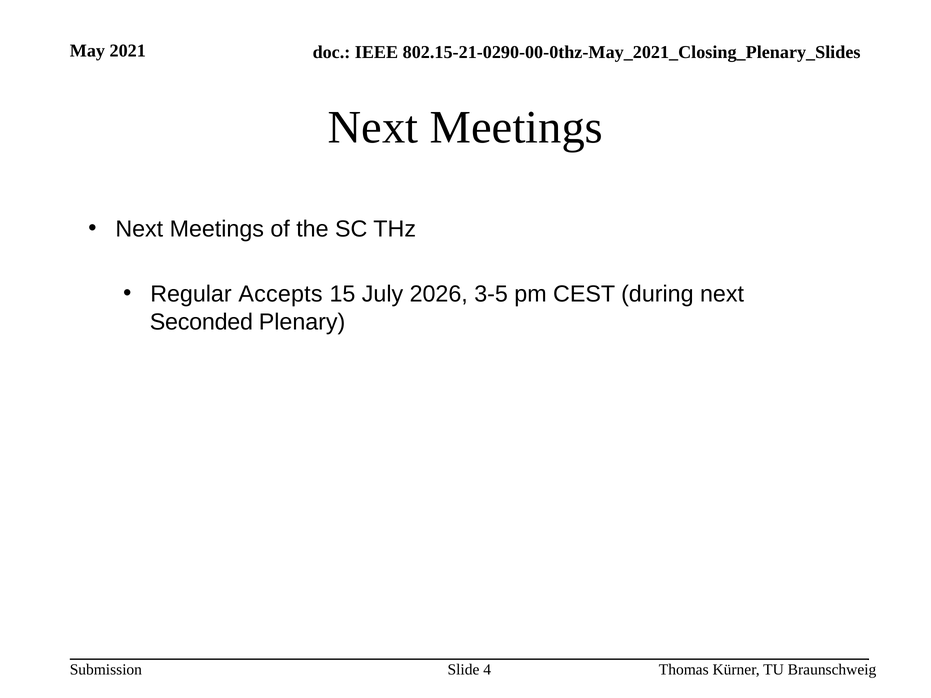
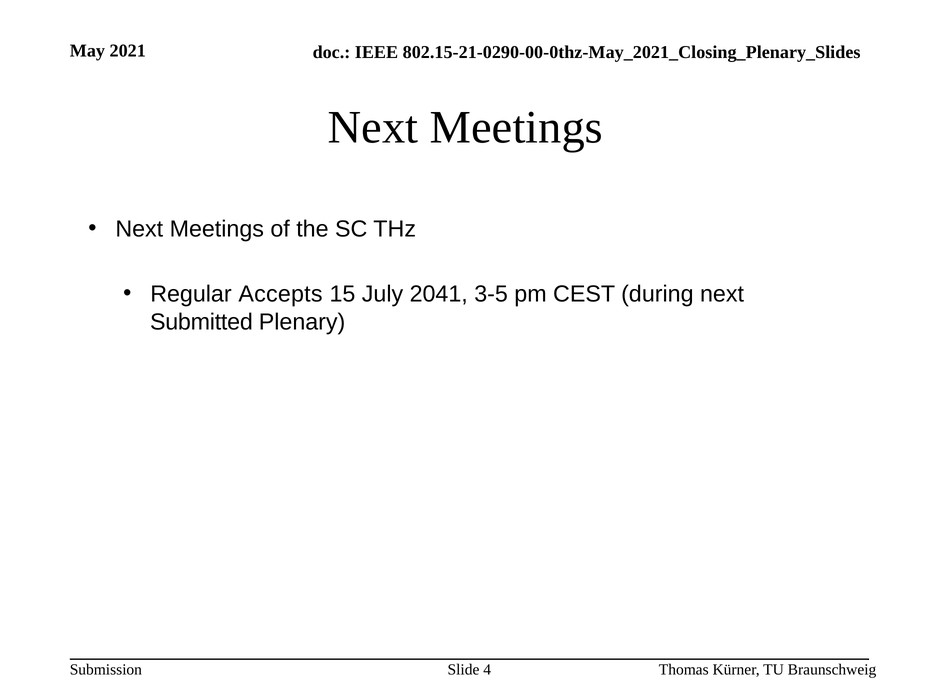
2026: 2026 -> 2041 (439, 294)
Seconded: Seconded -> Submitted (201, 322)
